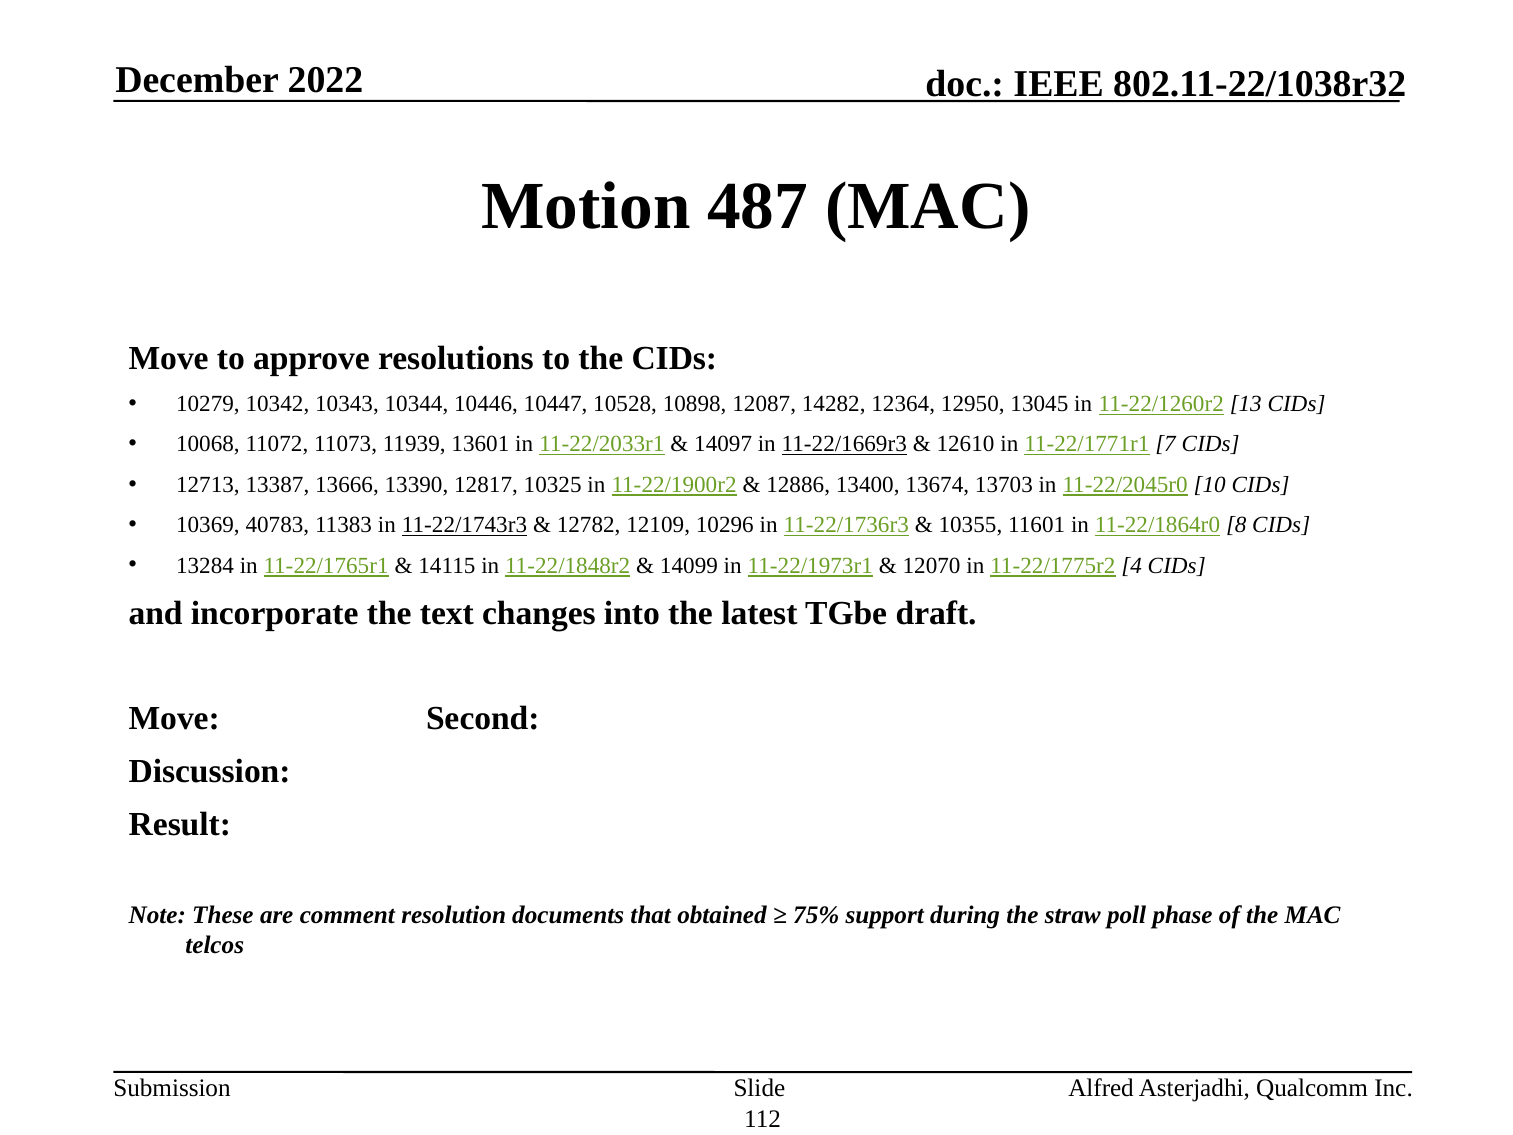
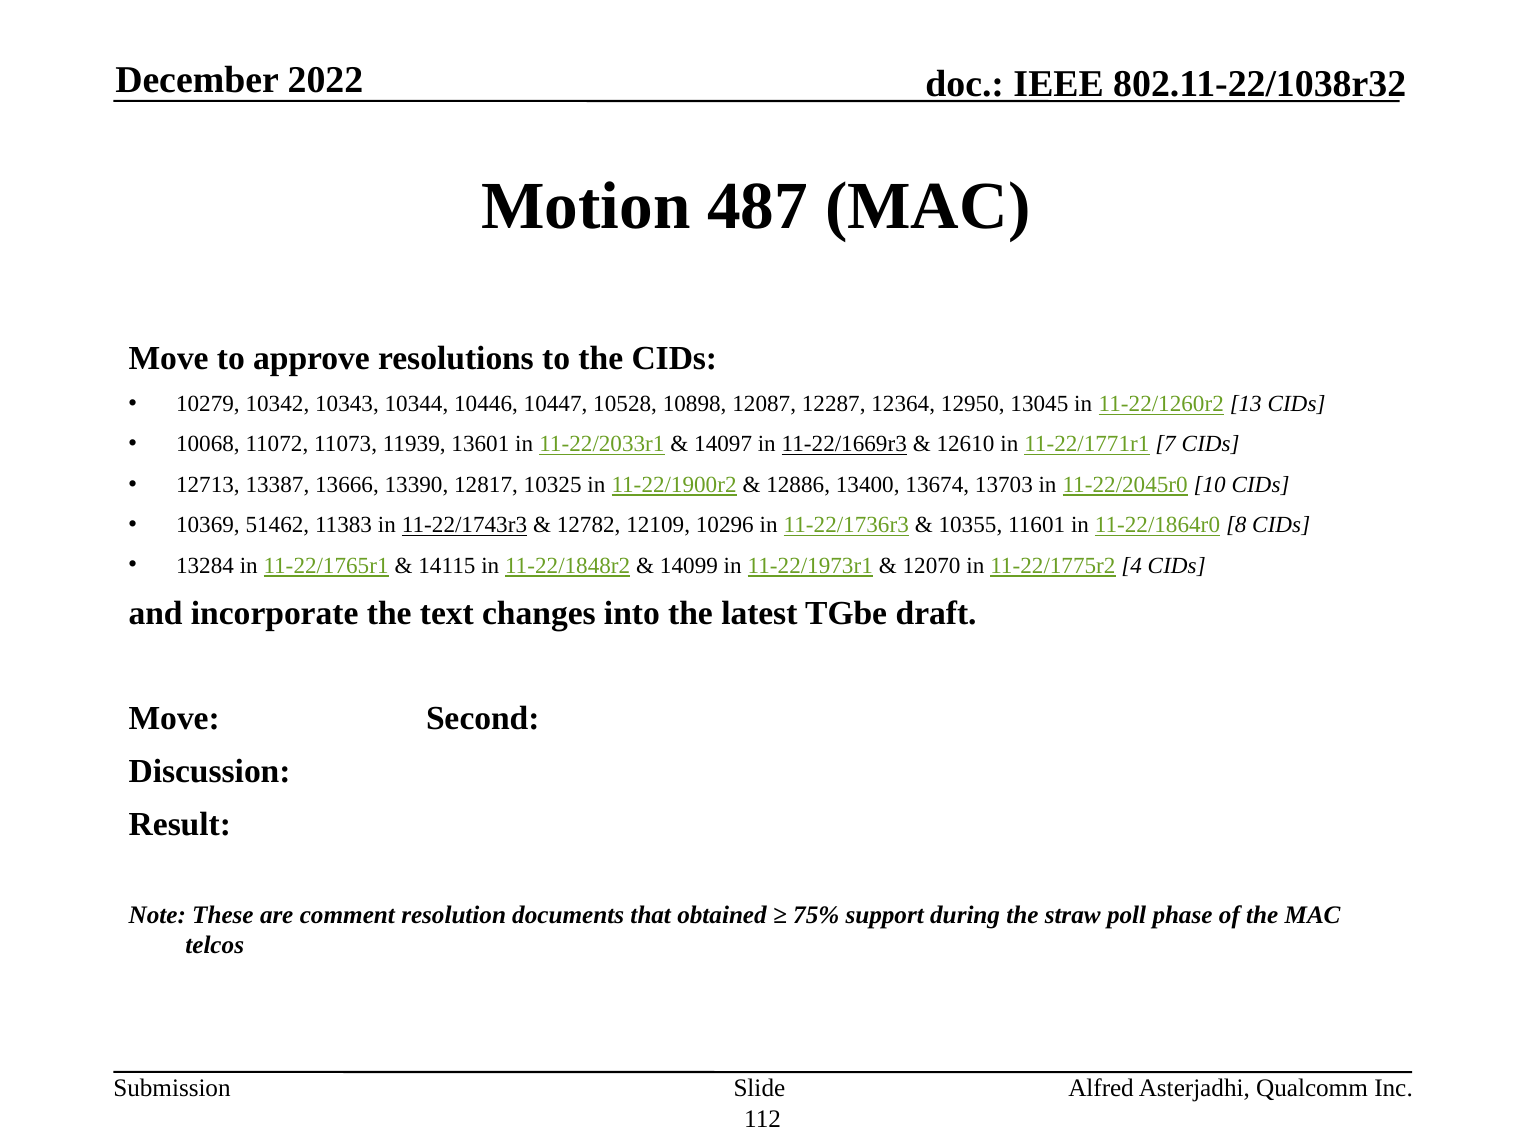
14282: 14282 -> 12287 (834, 404)
40783: 40783 -> 51462 (277, 525)
